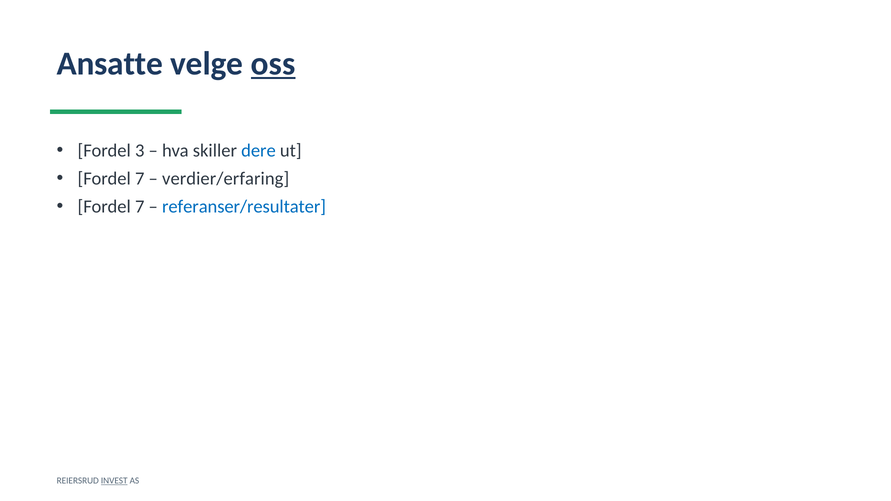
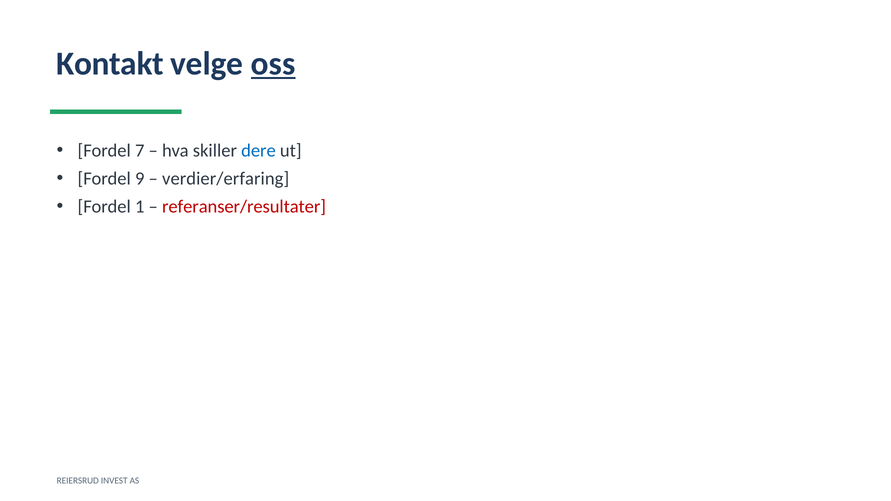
Ansatte: Ansatte -> Kontakt (110, 64)
3: 3 -> 7 (140, 151)
7: 7 -> 9 (140, 179)
7: 7 -> 1 (140, 207)
referanser/resultater colour: blue -> red (244, 207)
INVEST underline: present -> none (114, 481)
